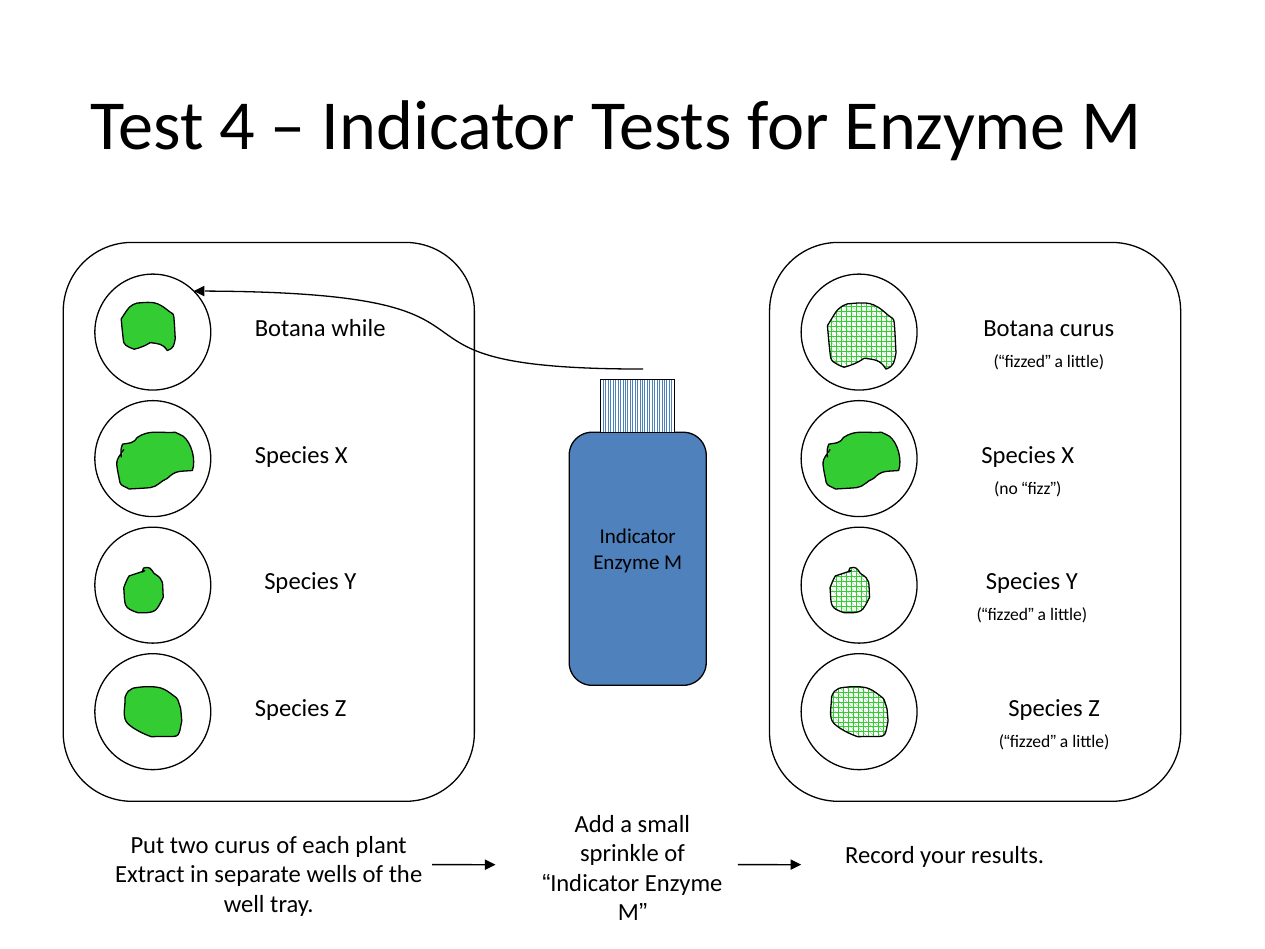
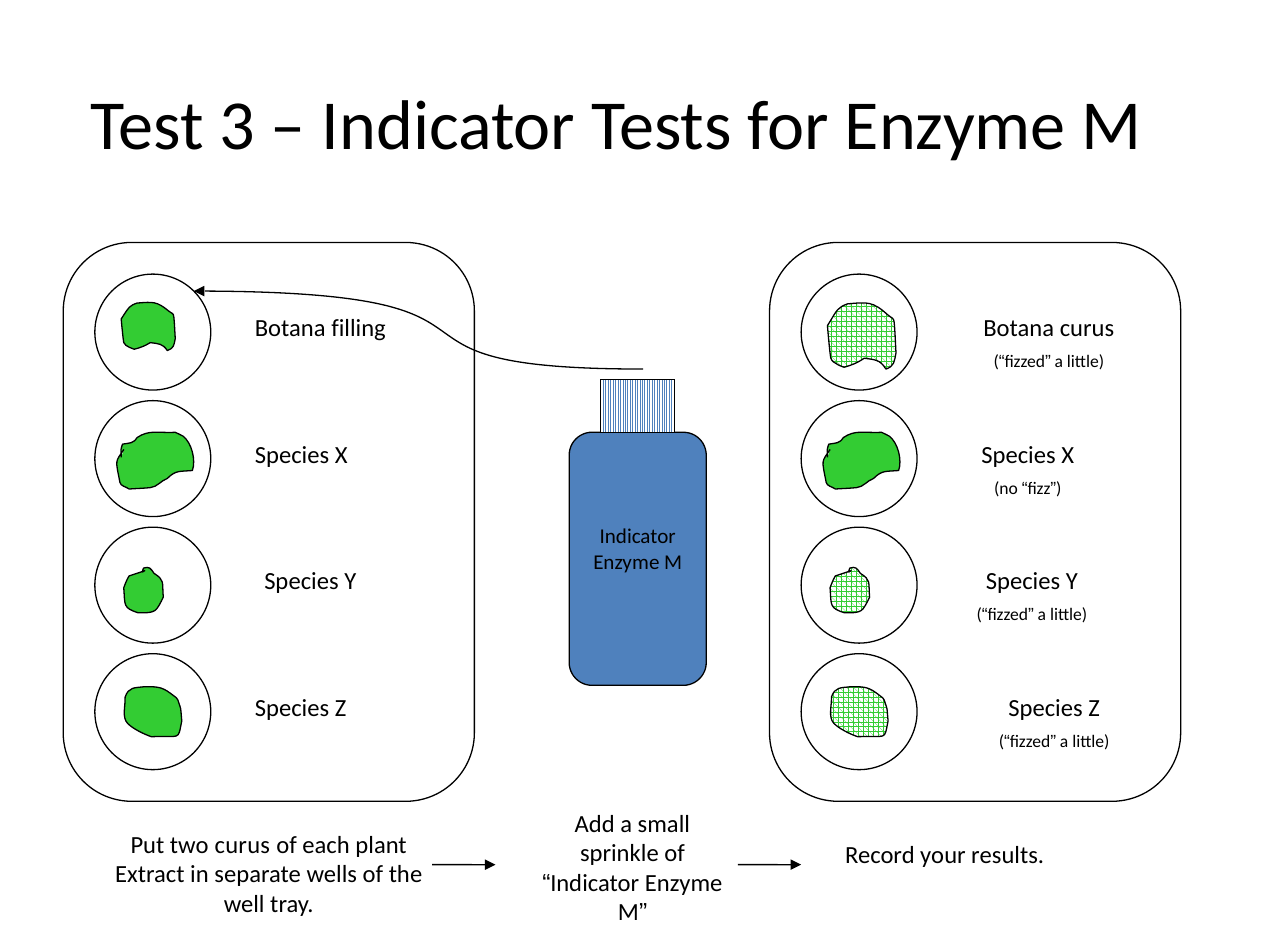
4: 4 -> 3 (237, 126)
while: while -> filling (359, 328)
